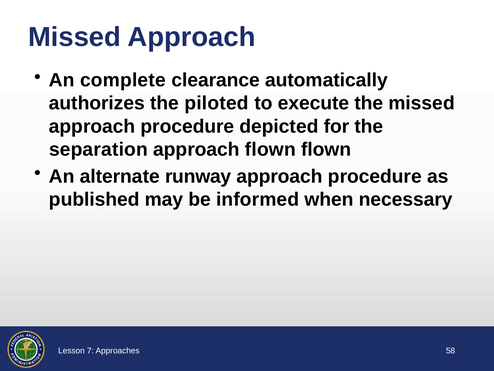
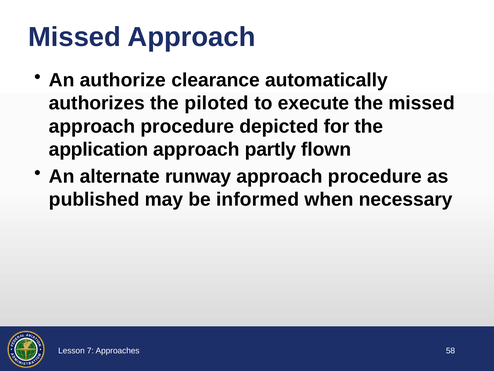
complete: complete -> authorize (123, 80)
separation: separation -> application (99, 149)
approach flown: flown -> partly (271, 149)
